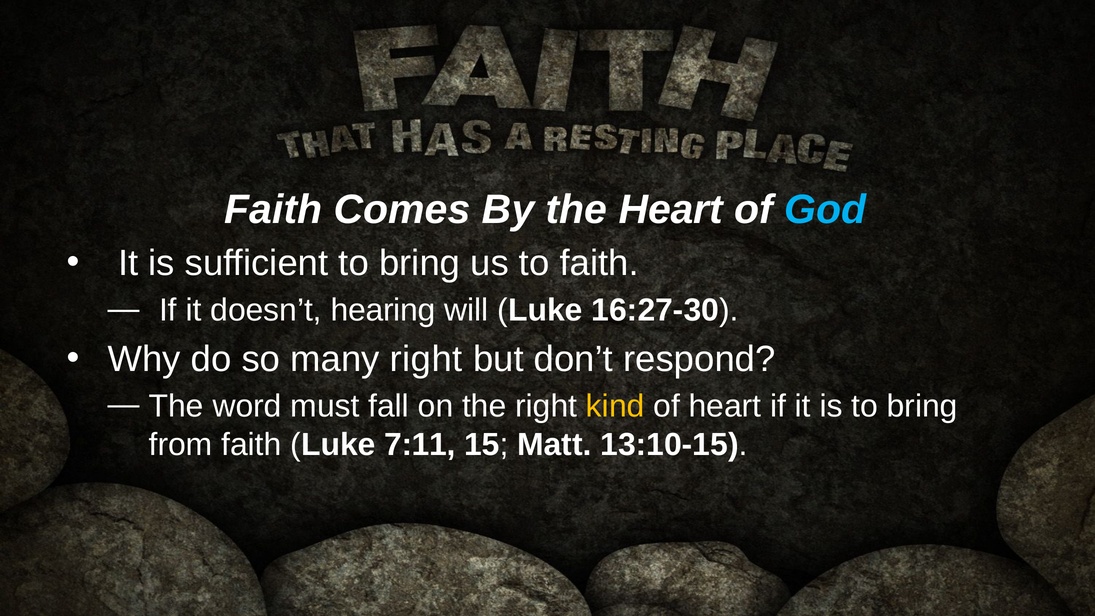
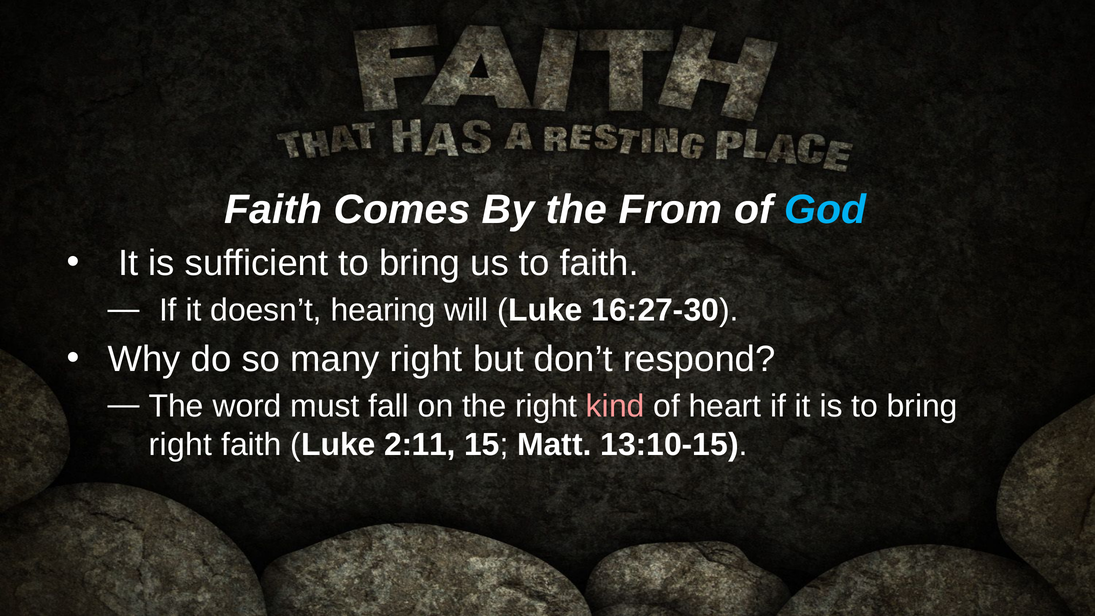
the Heart: Heart -> From (670, 210)
kind colour: yellow -> pink (615, 406)
from: from -> right (181, 444)
7:11: 7:11 -> 2:11 (420, 444)
